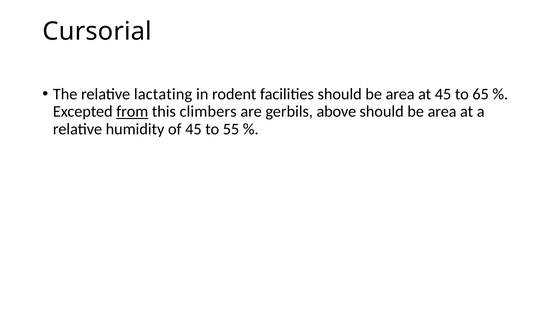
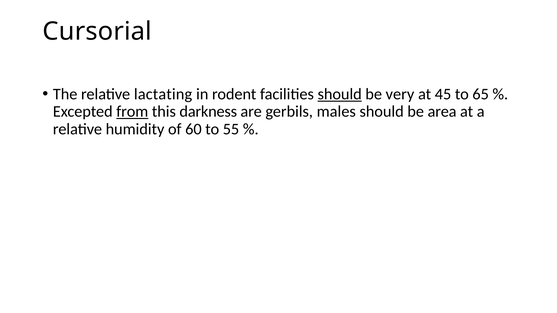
should underline: none -> present (340, 94)
area: area -> very (400, 94)
climbers: climbers -> darkness (208, 112)
above: above -> males (336, 112)
of 45: 45 -> 60 (193, 129)
